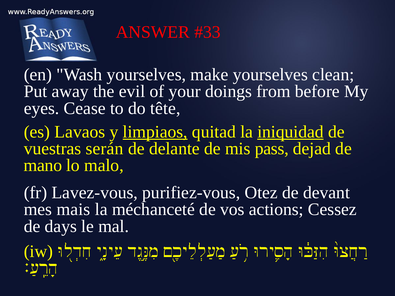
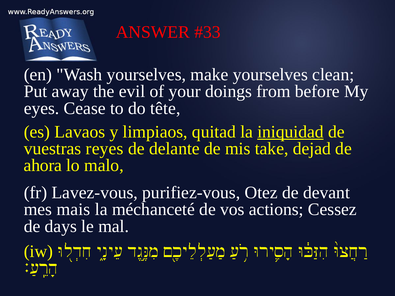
limpiaos underline: present -> none (155, 132)
serán: serán -> reyes (105, 149)
pass: pass -> take (272, 149)
mano: mano -> ahora (43, 166)
